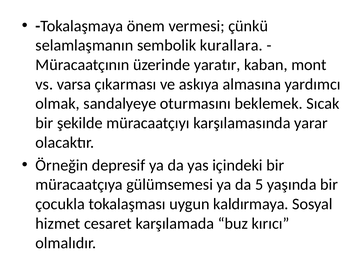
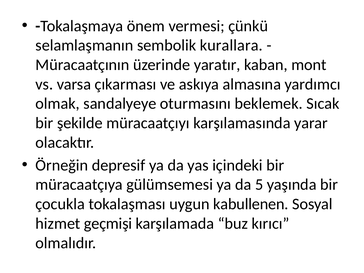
kaldırmaya: kaldırmaya -> kabullenen (251, 204)
cesaret: cesaret -> geçmişi (108, 223)
